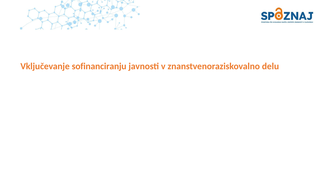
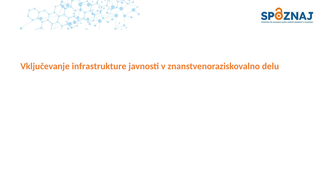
sofinanciranju: sofinanciranju -> infrastrukture (99, 66)
